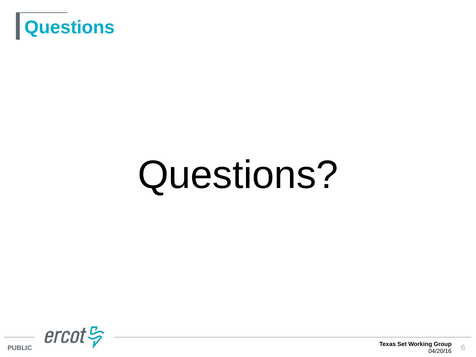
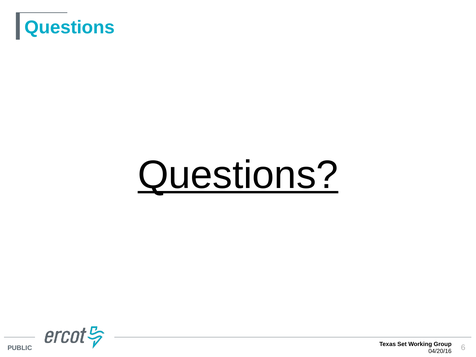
Questions underline: none -> present (238, 175)
